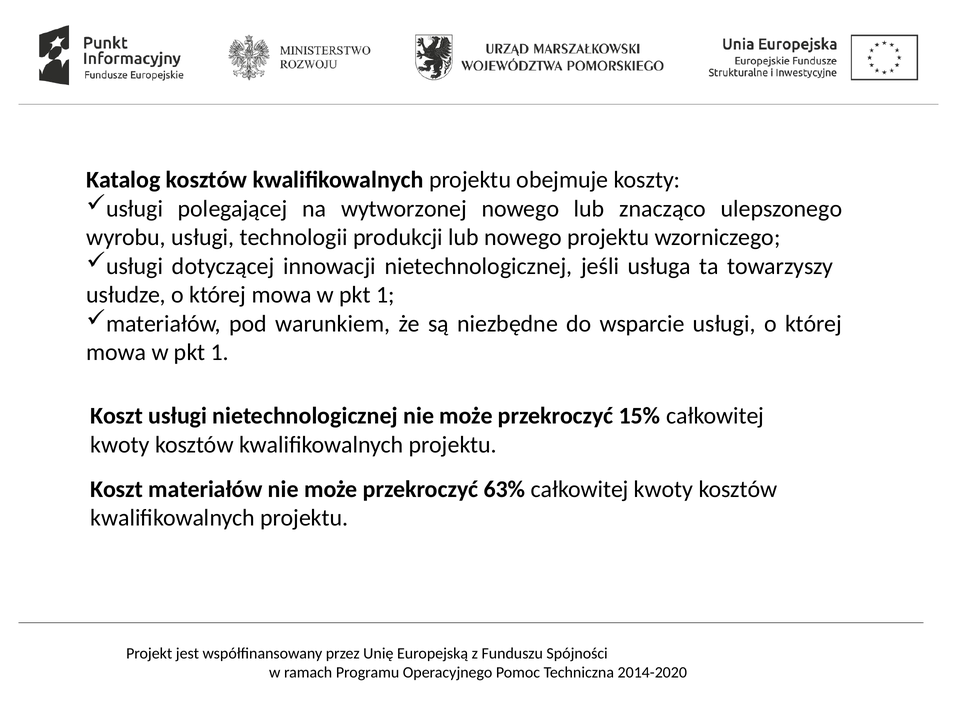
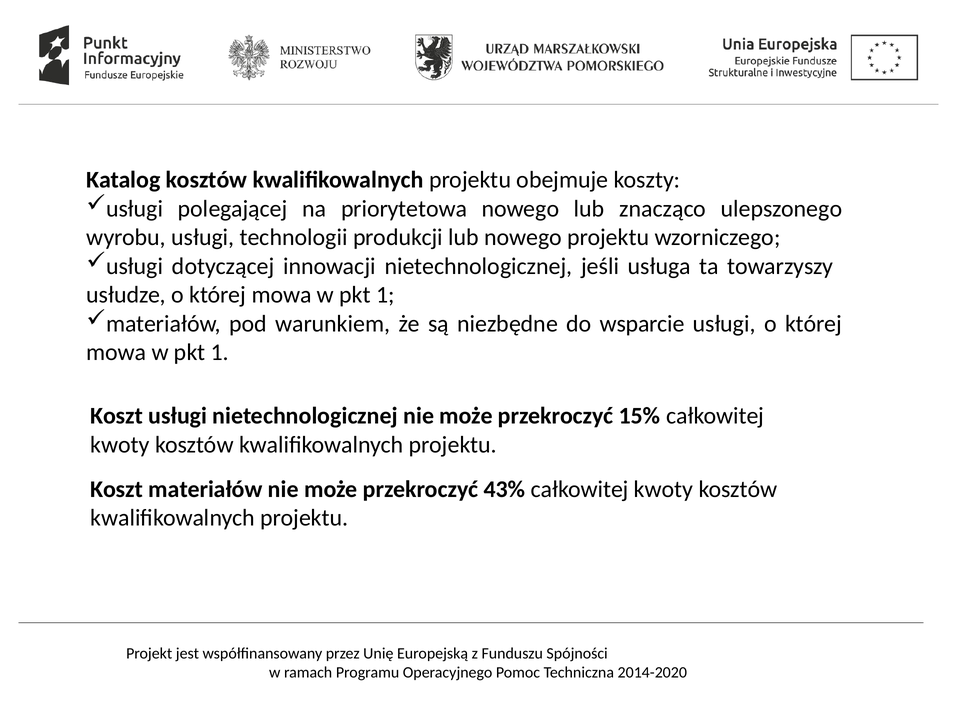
wytworzonej: wytworzonej -> priorytetowa (404, 209)
63%: 63% -> 43% (504, 489)
